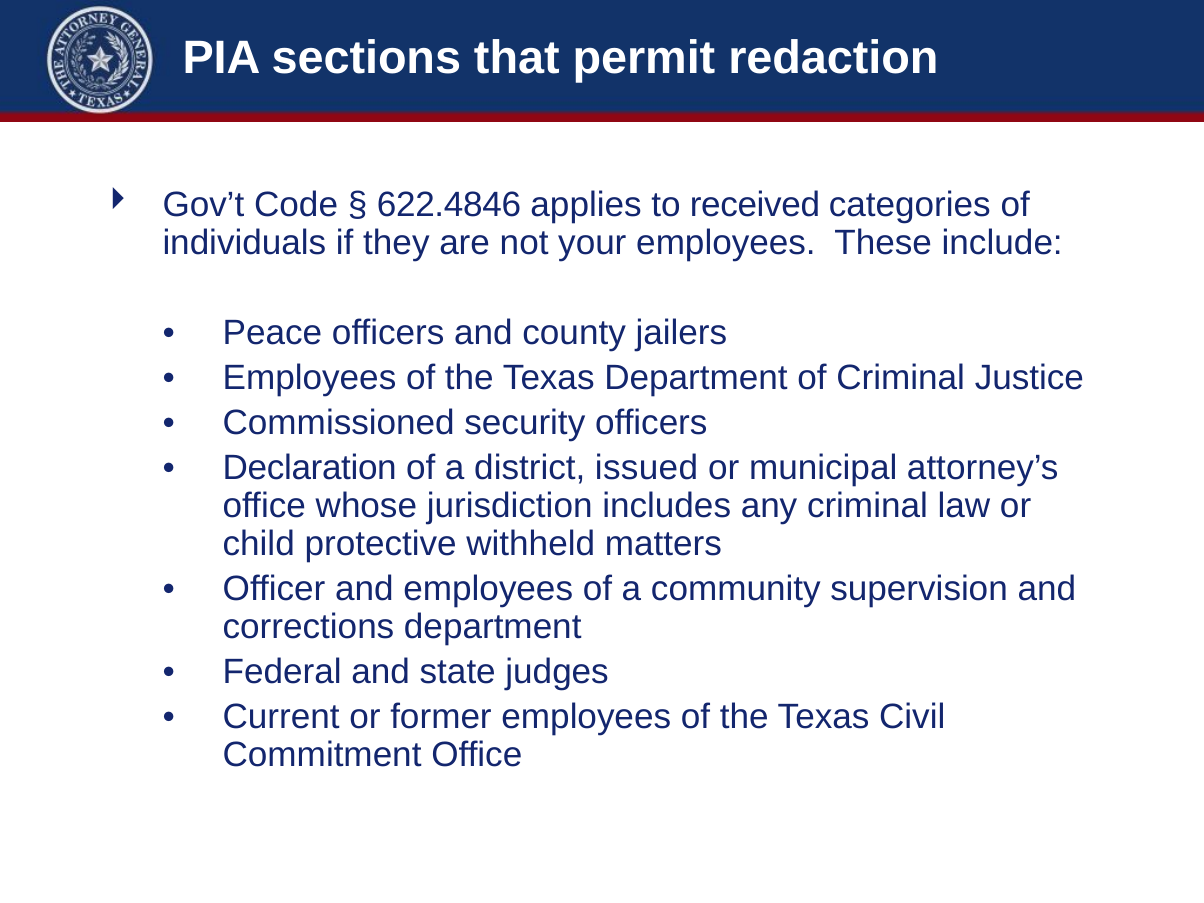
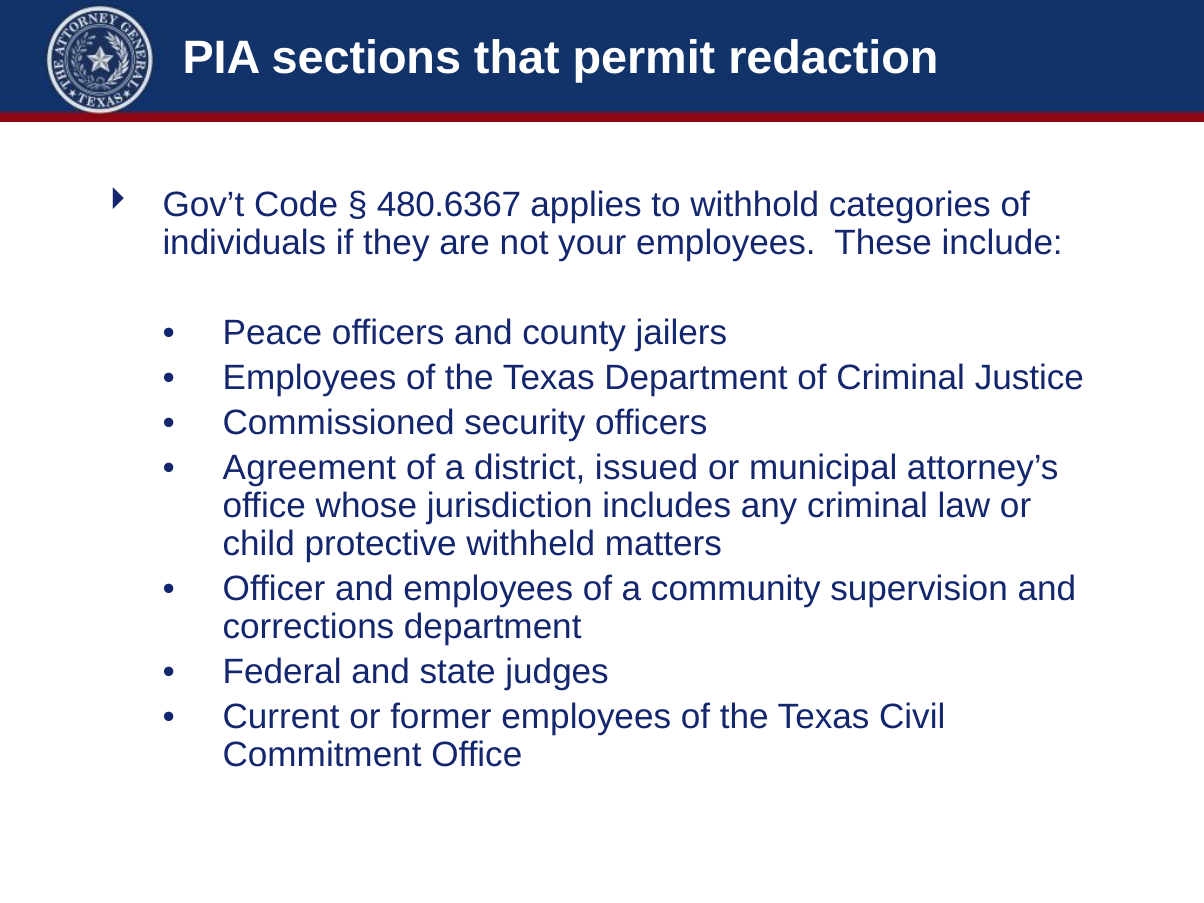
622.4846: 622.4846 -> 480.6367 (449, 205)
received: received -> withhold (755, 205)
Declaration: Declaration -> Agreement (309, 468)
